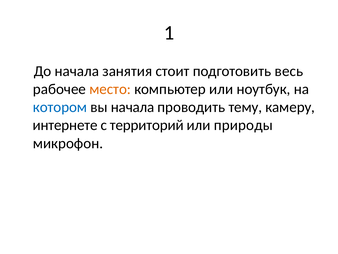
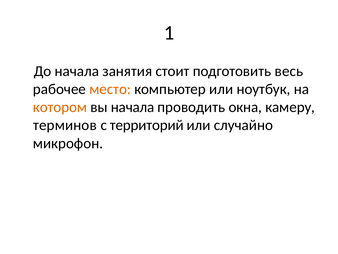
котором colour: blue -> orange (60, 107)
тему: тему -> окна (245, 107)
интернете: интернете -> терминов (65, 125)
природы: природы -> случайно (243, 125)
